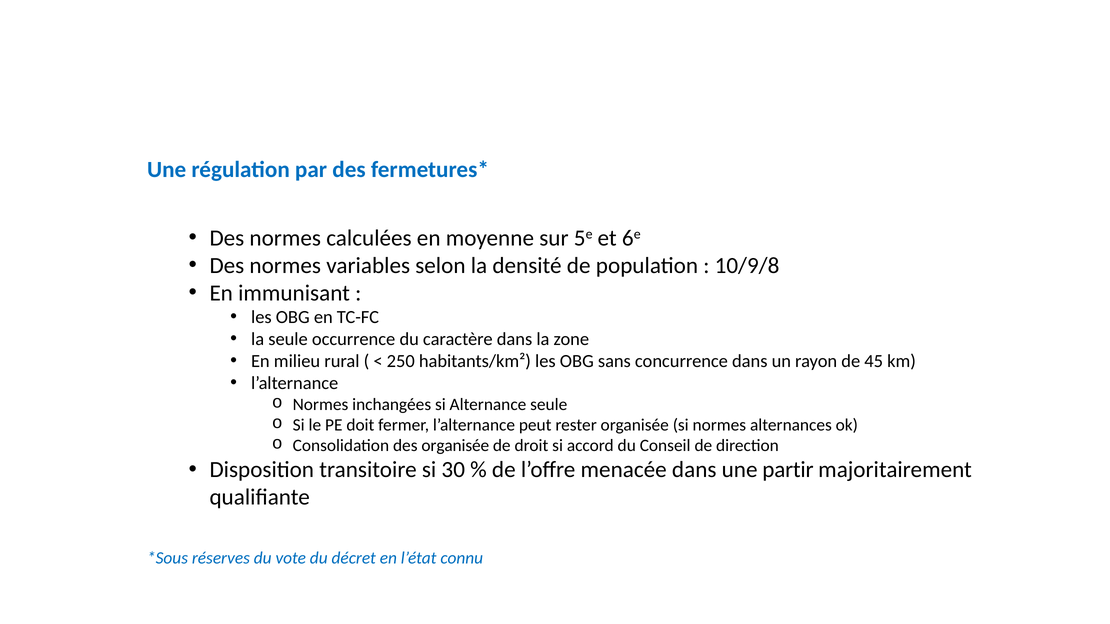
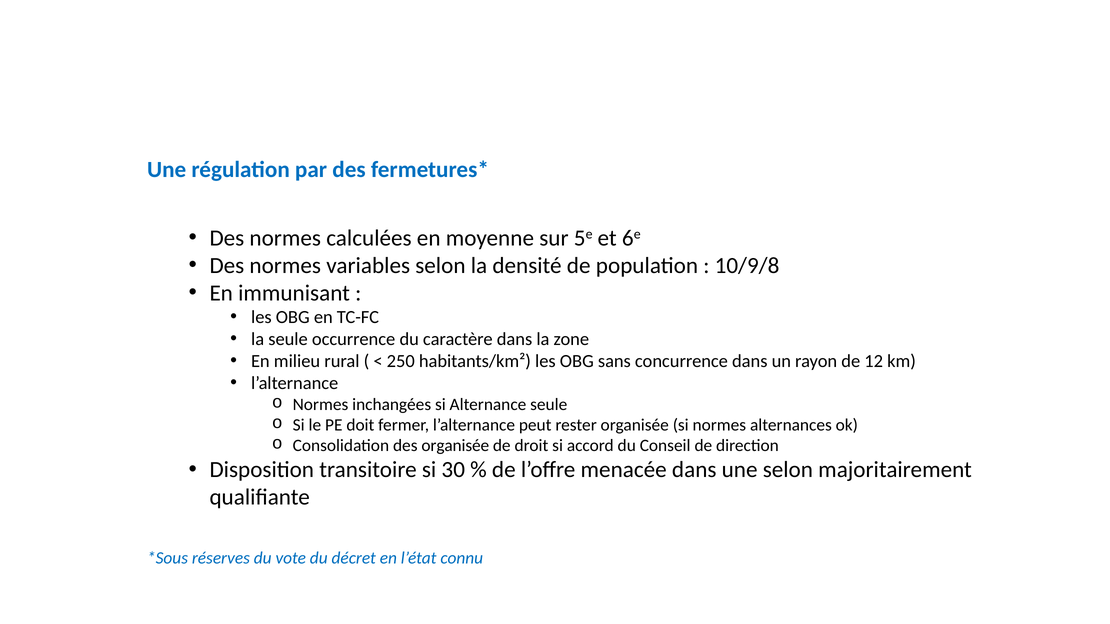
45: 45 -> 12 (874, 361)
une partir: partir -> selon (788, 470)
